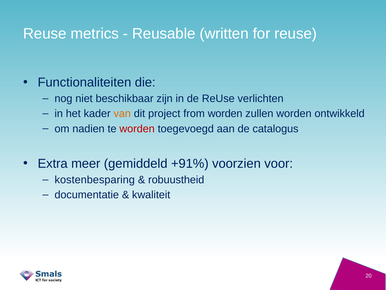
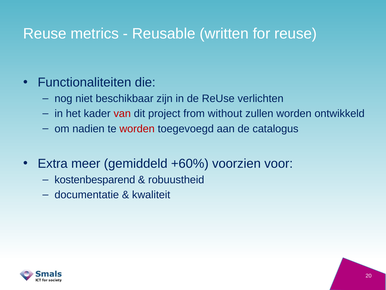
van colour: orange -> red (122, 114)
from worden: worden -> without (225, 114)
+91%: +91% -> +60% (190, 163)
kostenbesparing: kostenbesparing -> kostenbesparend (95, 180)
